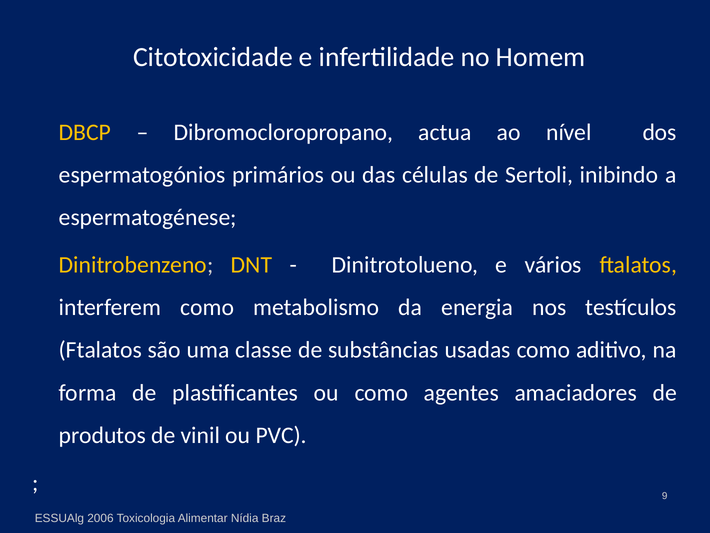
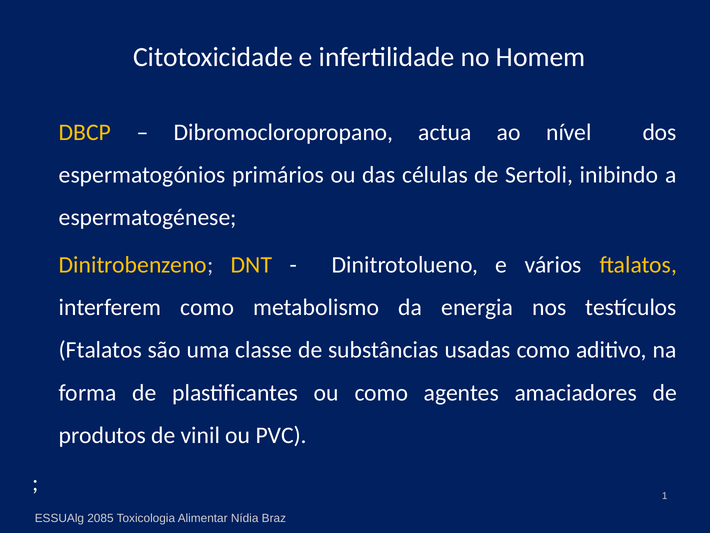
9: 9 -> 1 (665, 495)
2006: 2006 -> 2085 (100, 518)
